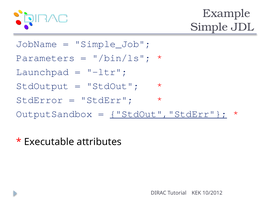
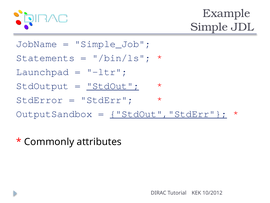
Parameters: Parameters -> Statements (45, 58)
StdOut underline: none -> present (113, 86)
Executable: Executable -> Commonly (49, 141)
